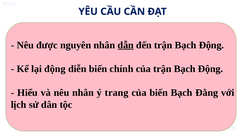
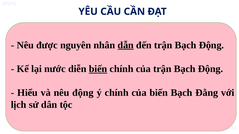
lại động: động -> nước (55, 69)
biến underline: none -> present (98, 69)
nêu nhân: nhân -> động (83, 93)
ý trang: trang -> chính (117, 93)
